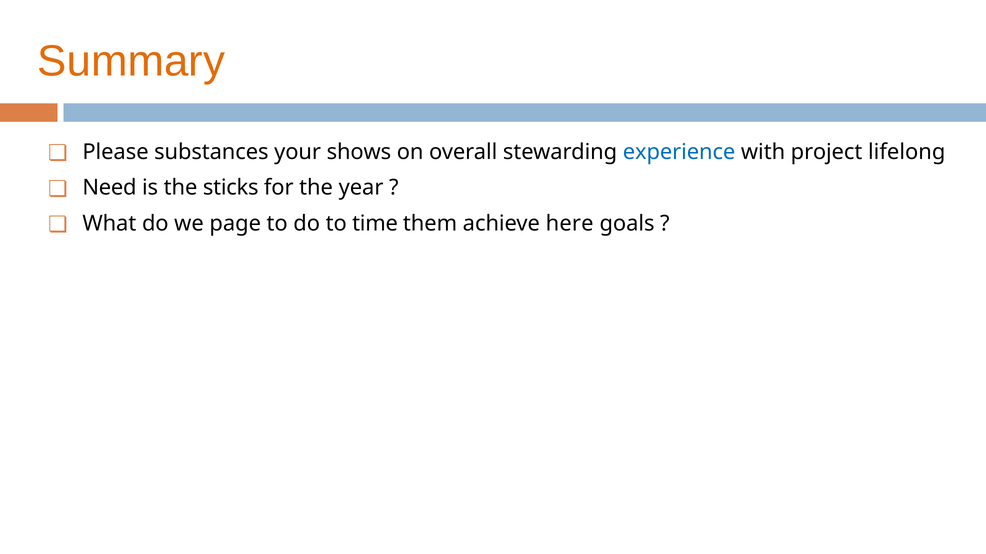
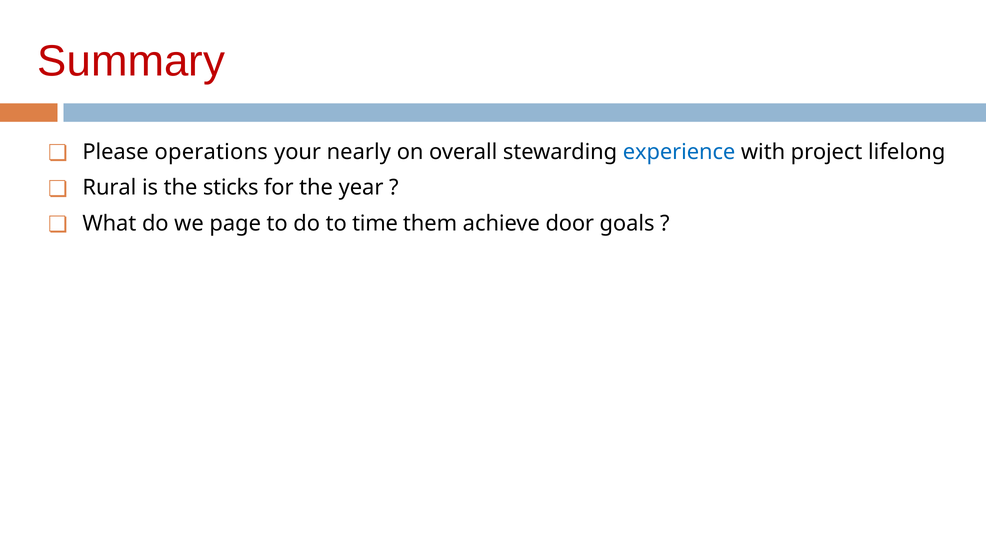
Summary colour: orange -> red (131, 62)
substances: substances -> operations (211, 152)
shows: shows -> nearly (359, 152)
Need: Need -> Rural (109, 188)
here: here -> door (570, 224)
